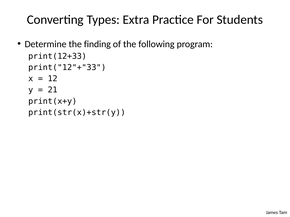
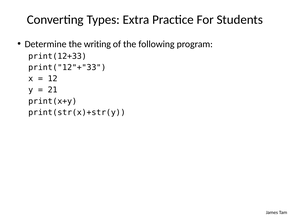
finding: finding -> writing (97, 44)
